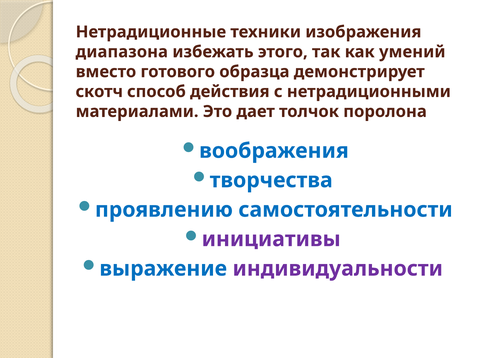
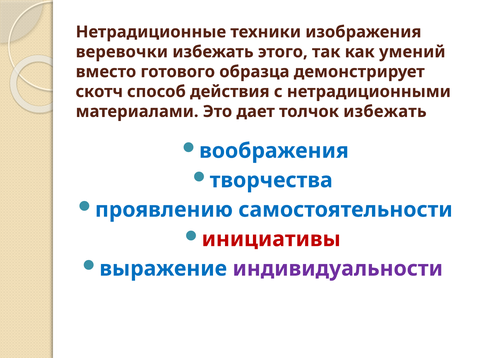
диапазона: диапазона -> веревочки (122, 52)
толчок поролона: поролона -> избежать (385, 112)
инициативы colour: purple -> red (271, 239)
